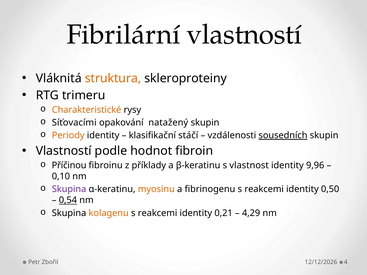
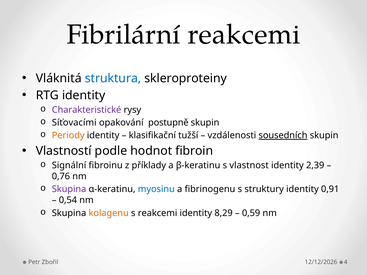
Fibrilární vlastností: vlastností -> reakcemi (244, 34)
struktura colour: orange -> blue (113, 78)
RTG trimeru: trimeru -> identity (84, 95)
Charakteristické colour: orange -> purple (87, 110)
natažený: natažený -> postupně (168, 123)
stáčí: stáčí -> tužší (188, 136)
Příčinou: Příčinou -> Signální (69, 166)
9,96: 9,96 -> 2,39 (315, 166)
0,10: 0,10 -> 0,76 (61, 177)
myosinu colour: orange -> blue (156, 189)
fibrinogenu s reakcemi: reakcemi -> struktury (264, 189)
0,50: 0,50 -> 0,91 (330, 189)
0,54 underline: present -> none (68, 200)
0,21: 0,21 -> 8,29 (224, 213)
4,29: 4,29 -> 0,59 (251, 213)
